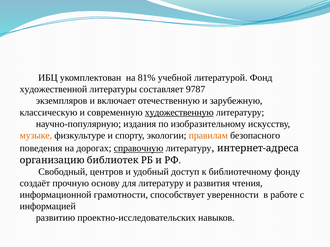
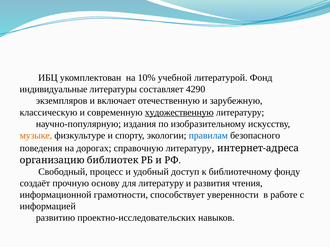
81%: 81% -> 10% (147, 78)
художественной: художественной -> индивидуальные (53, 89)
9787: 9787 -> 4290 (196, 89)
правилам colour: orange -> blue (208, 136)
справочную underline: present -> none (139, 149)
центров: центров -> процесс (107, 172)
